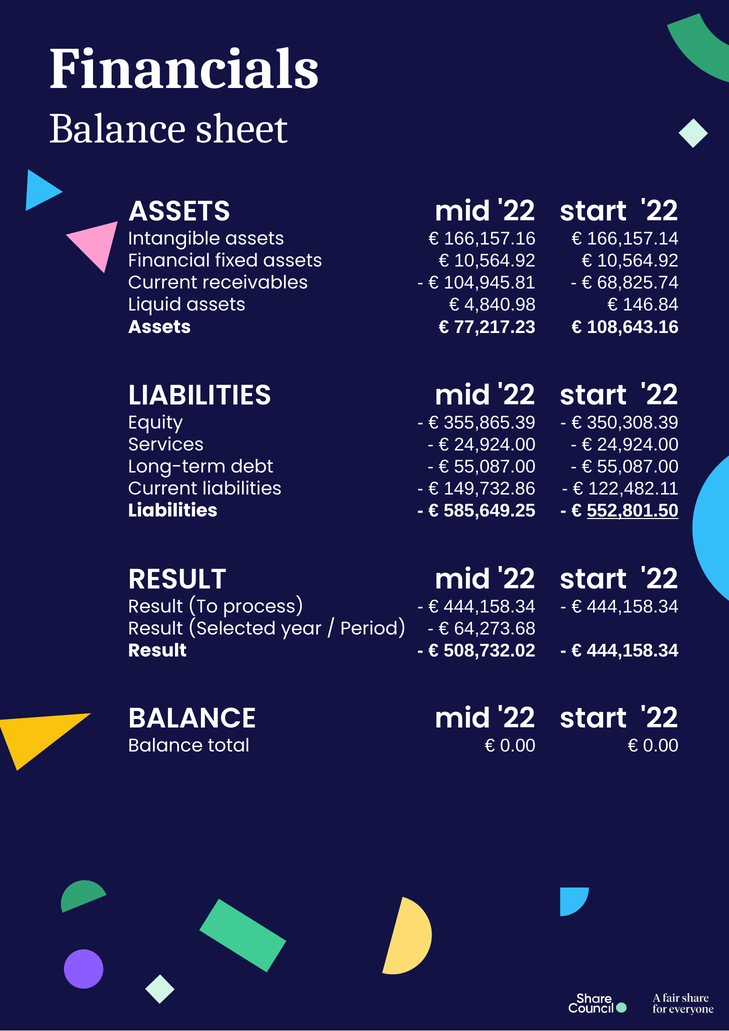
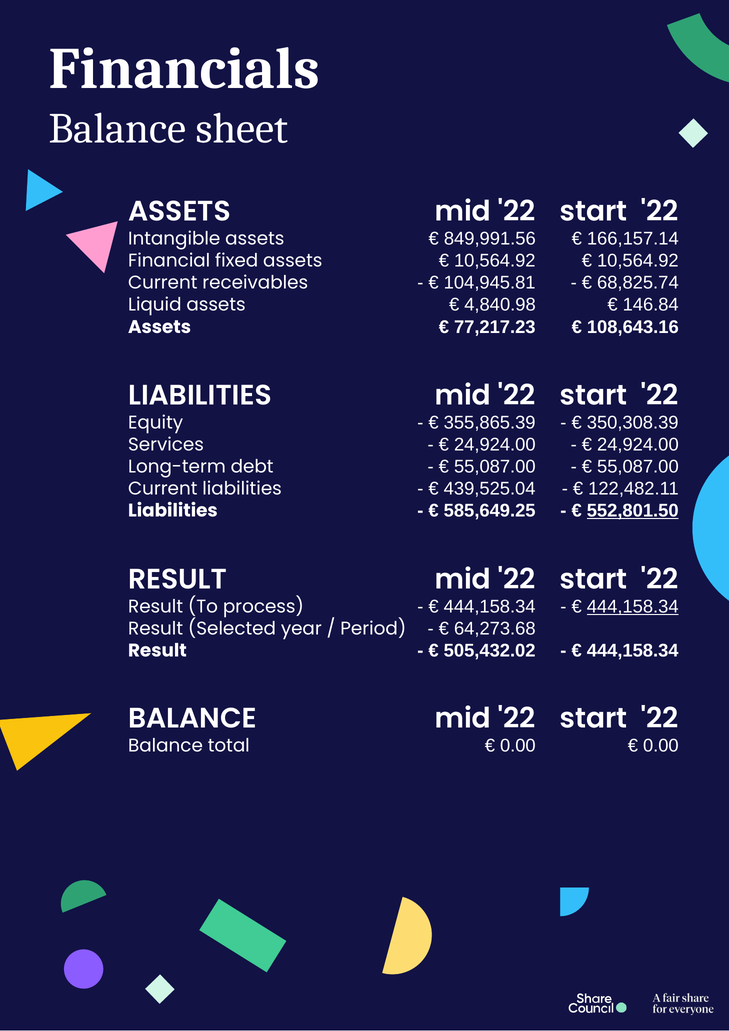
166,157.16: 166,157.16 -> 849,991.56 (490, 239)
149,732.86: 149,732.86 -> 439,525.04 (490, 489)
444,158.34 underline: none -> present (633, 607)
508,732.02: 508,732.02 -> 505,432.02 (490, 651)
